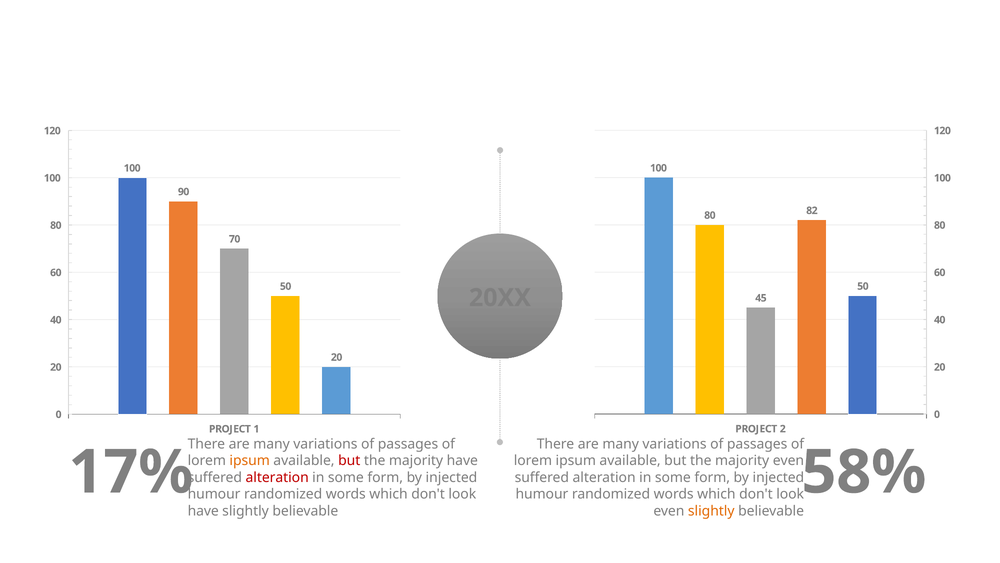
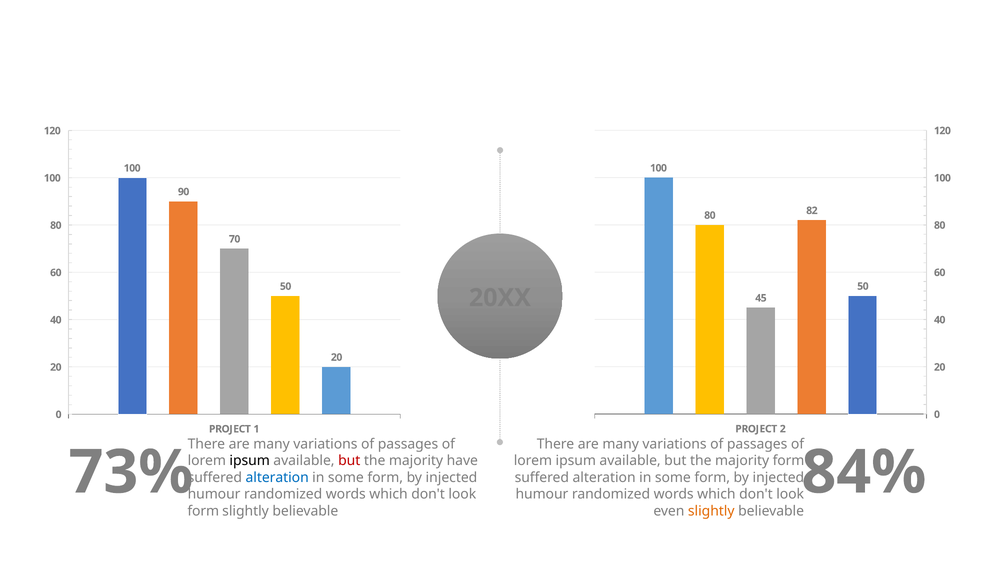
ipsum colour: orange -> black (250, 460)
majority even: even -> form (788, 460)
17%: 17% -> 73% (131, 472)
alteration colour: red -> blue (277, 477)
have: have -> form (203, 510)
58%: 58% -> 84% (864, 472)
